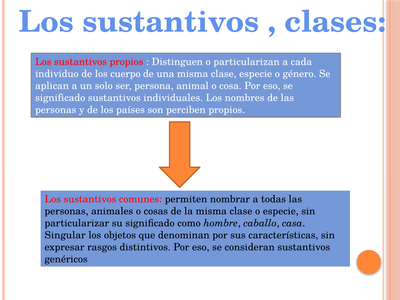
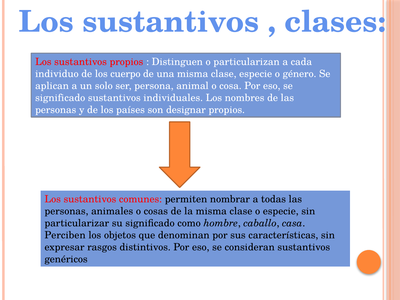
perciben: perciben -> designar (186, 110)
Singular: Singular -> Perciben (65, 235)
